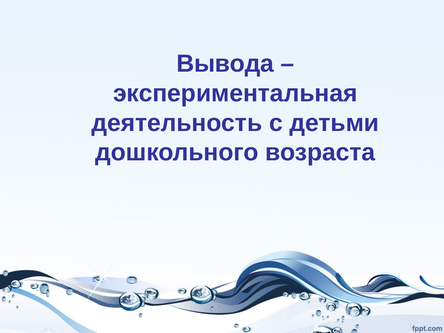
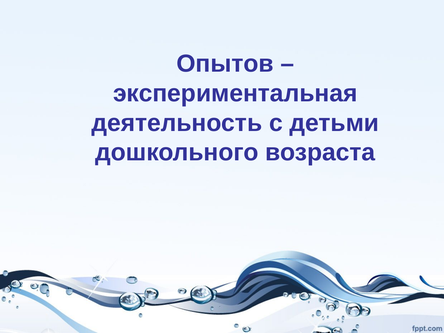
Вывода: Вывода -> Опытов (225, 64)
